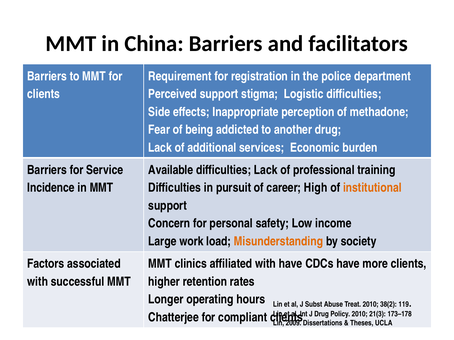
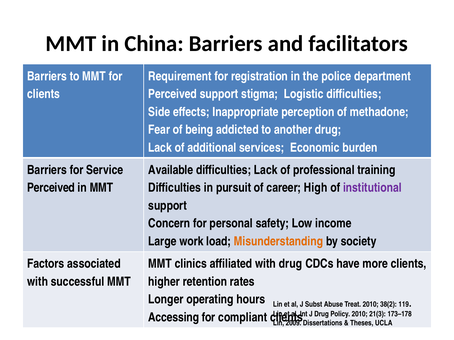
Incidence: Incidence -> Perceived (51, 188)
institutional colour: orange -> purple (372, 188)
with have: have -> drug (291, 264)
Chatterjee: Chatterjee -> Accessing (174, 318)
